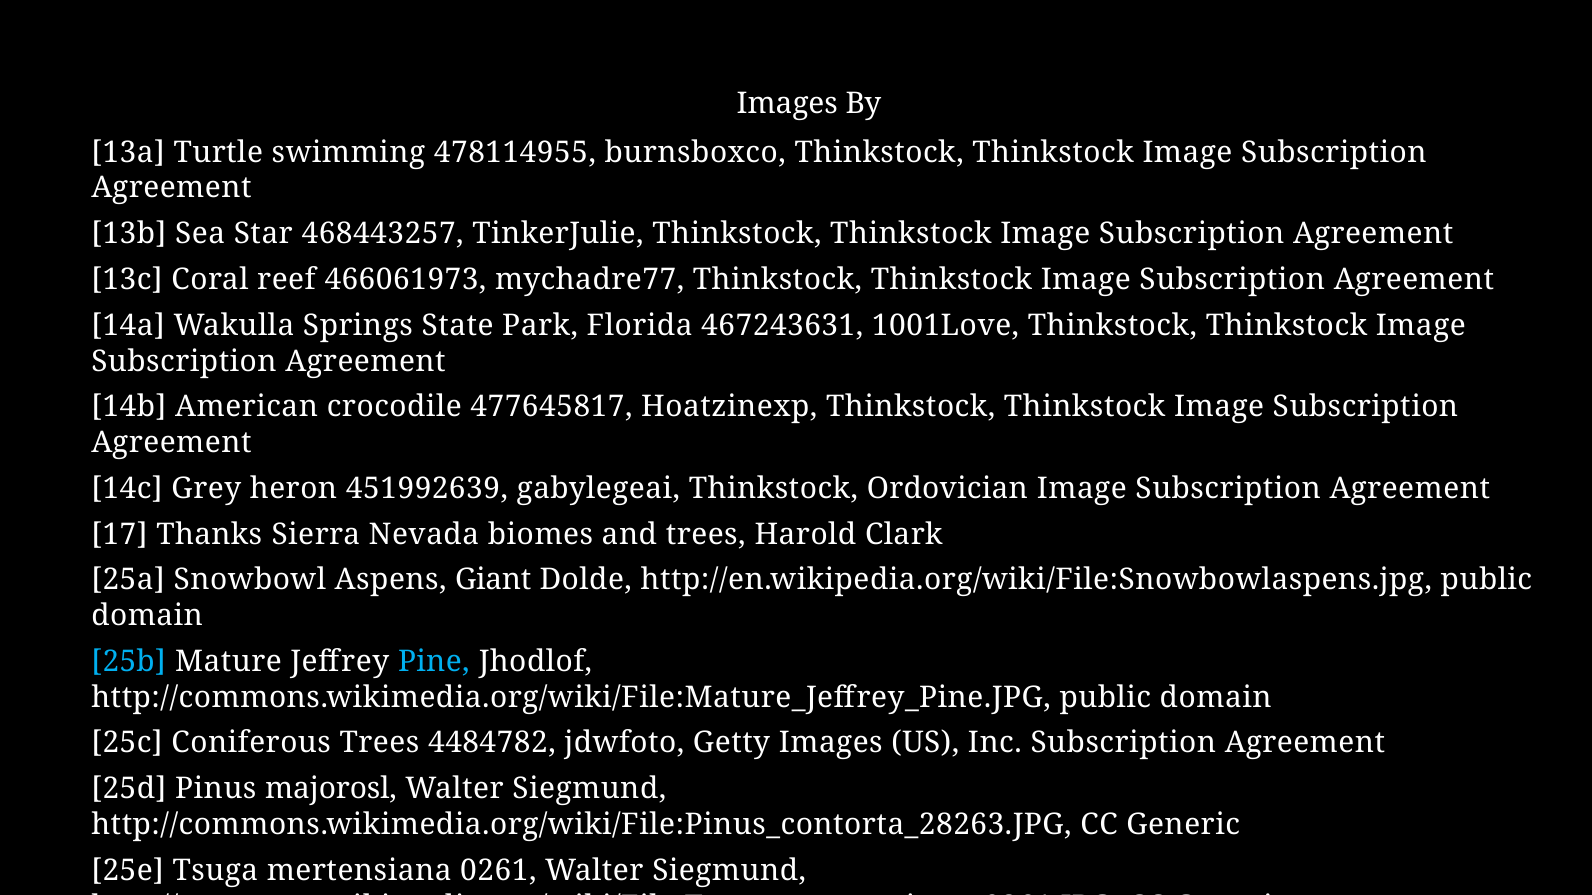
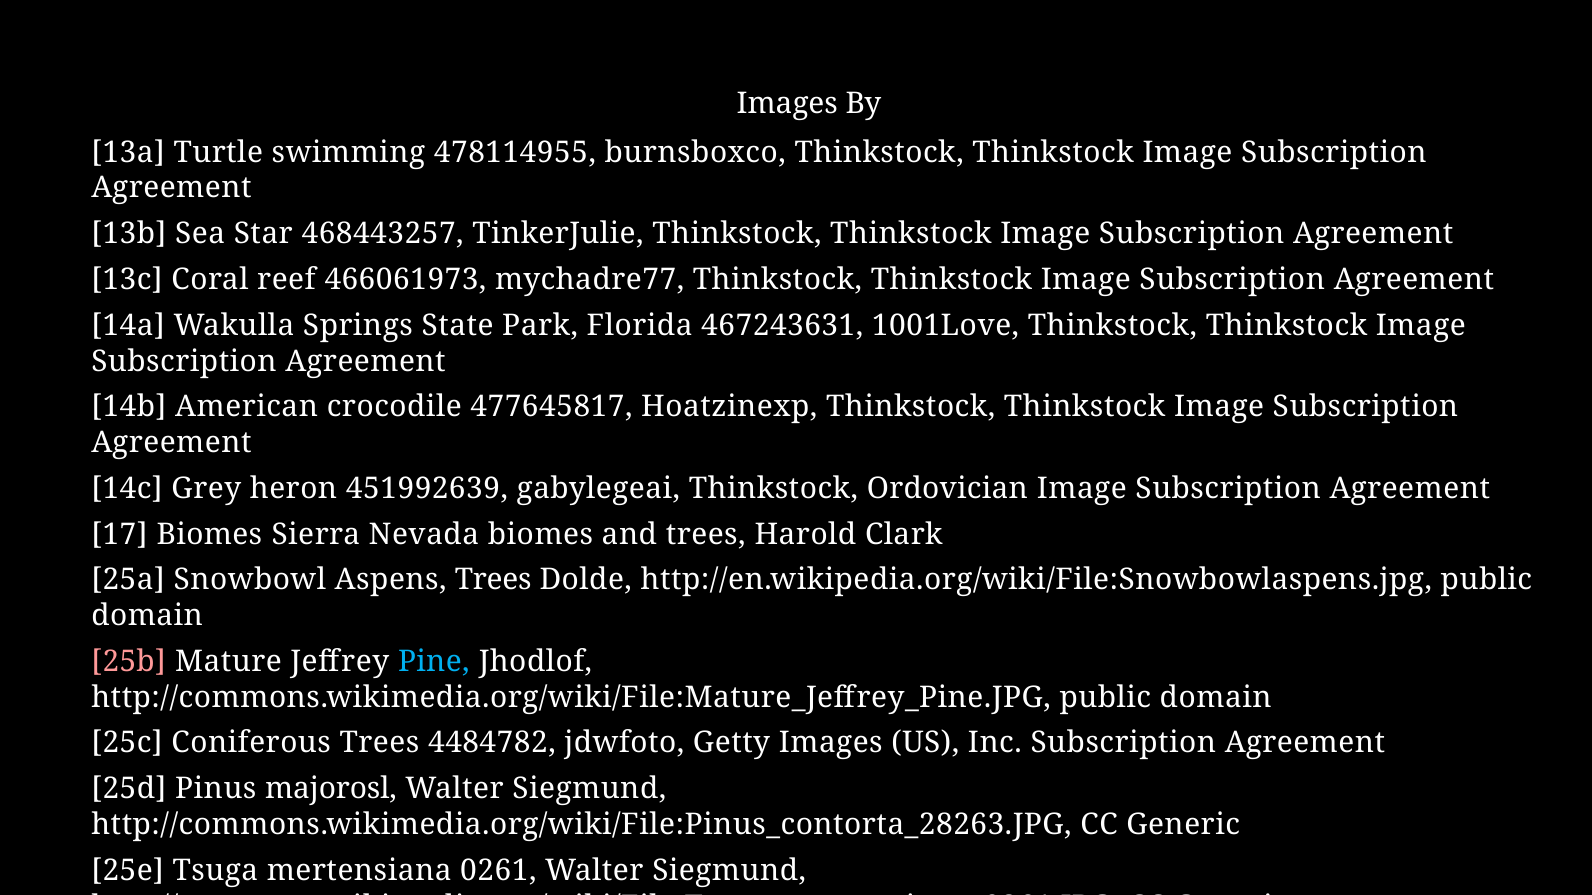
17 Thanks: Thanks -> Biomes (209, 535)
Aspens Giant: Giant -> Trees (493, 580)
25b colour: light blue -> pink (129, 662)
